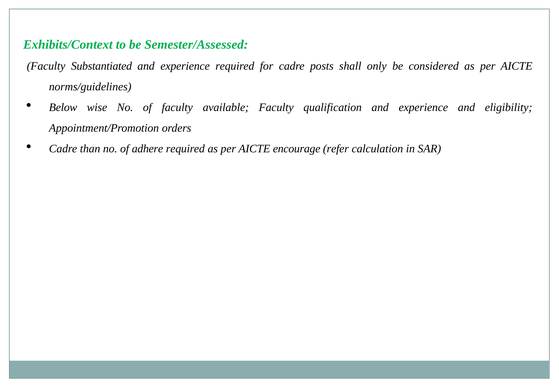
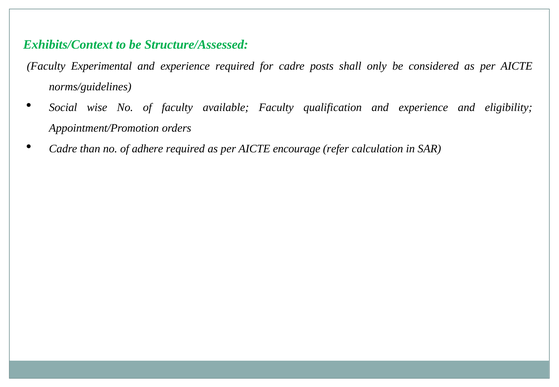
Semester/Assessed: Semester/Assessed -> Structure/Assessed (196, 45)
Substantiated: Substantiated -> Experimental (101, 66)
Below: Below -> Social (63, 107)
